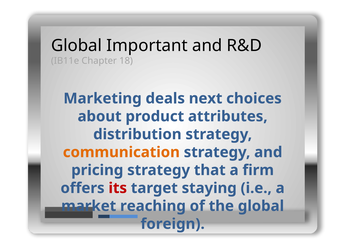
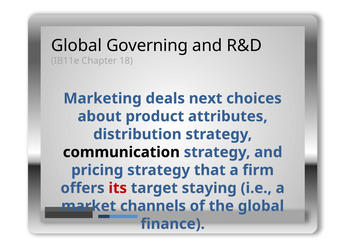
Important: Important -> Governing (147, 46)
communication colour: orange -> black (121, 153)
reaching: reaching -> channels (153, 207)
foreign: foreign -> finance (173, 225)
